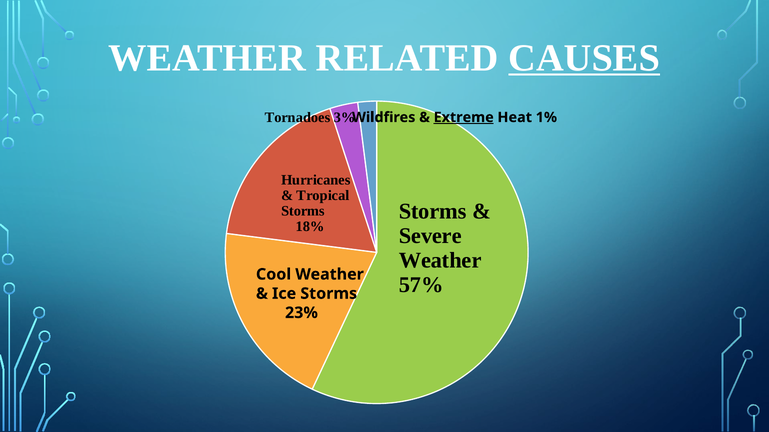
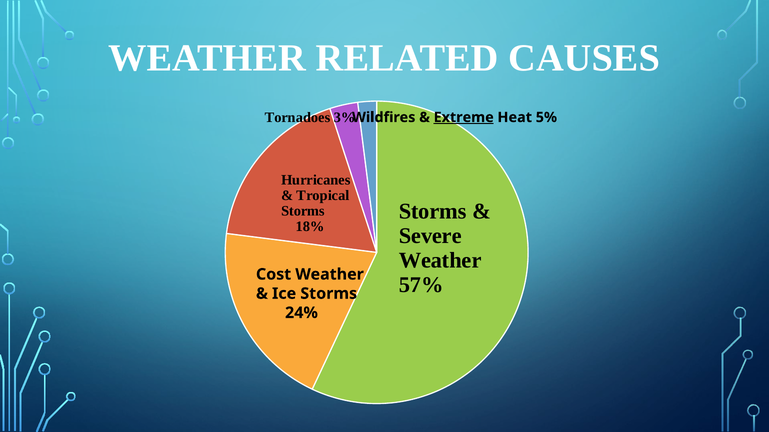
CAUSES underline: present -> none (584, 58)
1%: 1% -> 5% (546, 117)
Cool: Cool -> Cost (274, 275)
23%: 23% -> 24% (301, 313)
